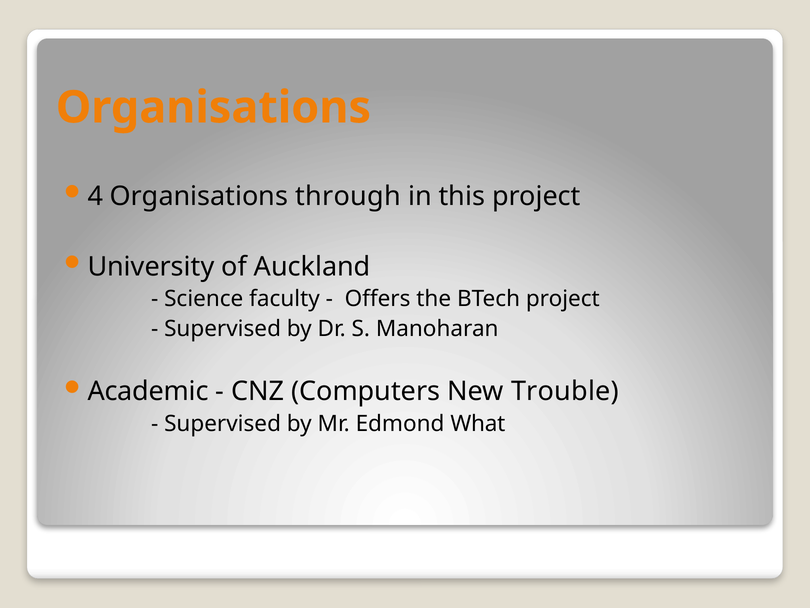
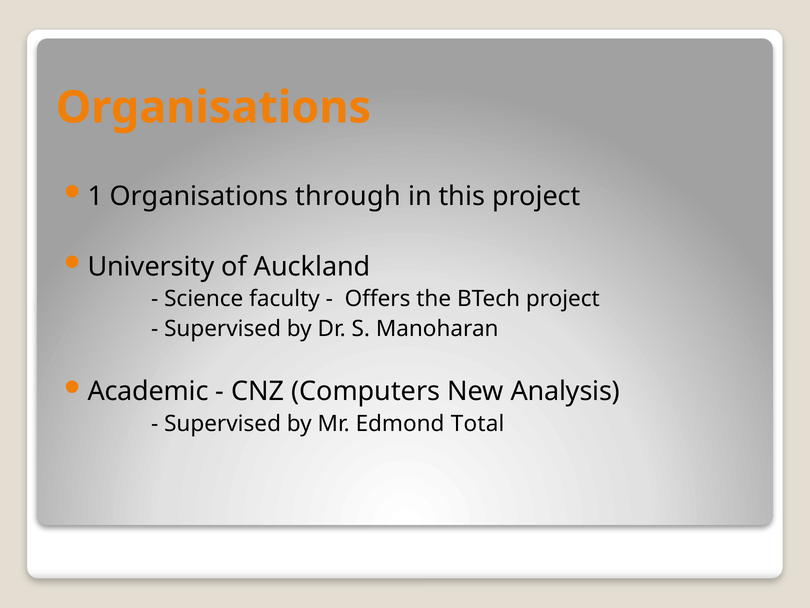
4: 4 -> 1 (95, 196)
Trouble: Trouble -> Analysis (565, 391)
What: What -> Total (478, 423)
